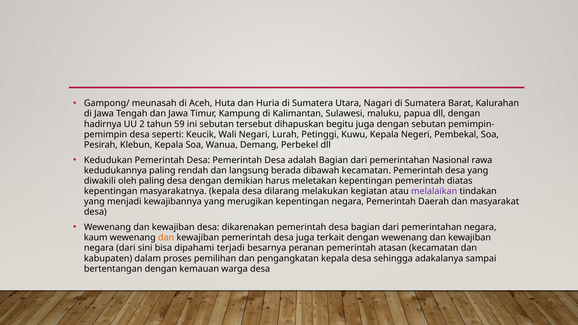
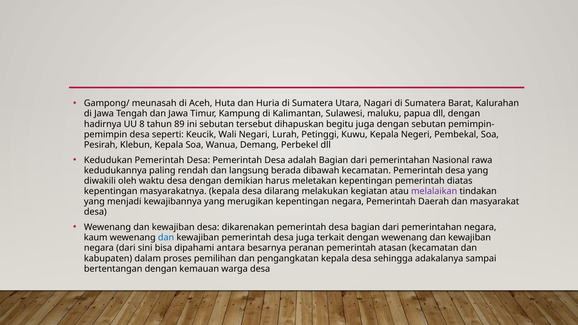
2: 2 -> 8 (142, 124)
59: 59 -> 89 (179, 124)
oleh paling: paling -> waktu (152, 181)
dan colour: orange -> blue (166, 238)
terjadi: terjadi -> antara (231, 248)
